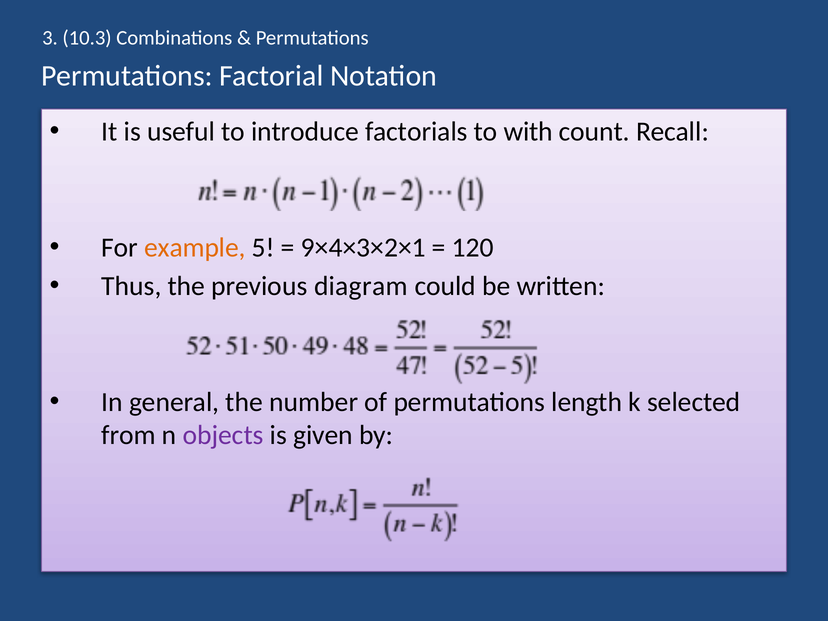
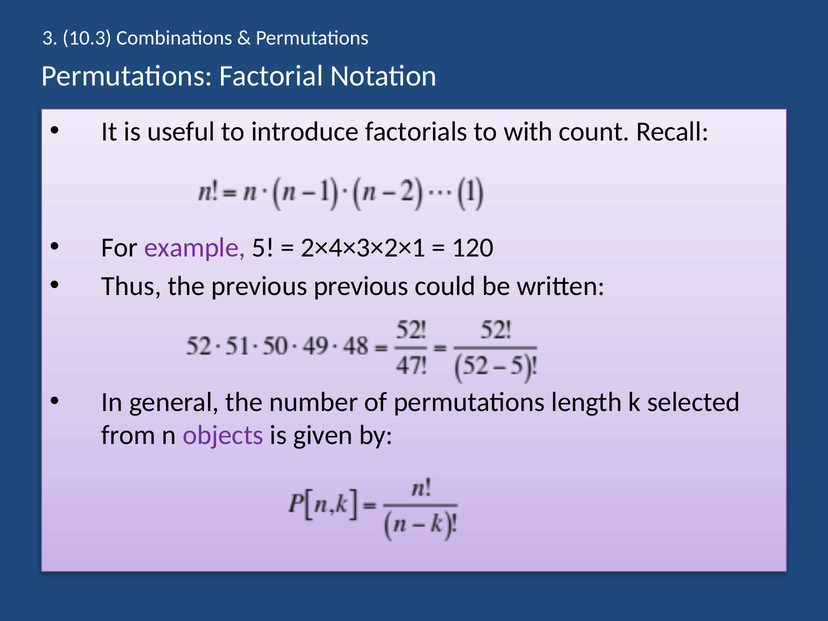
example colour: orange -> purple (195, 248)
9×4×3×2×1: 9×4×3×2×1 -> 2×4×3×2×1 (363, 248)
previous diagram: diagram -> previous (361, 286)
